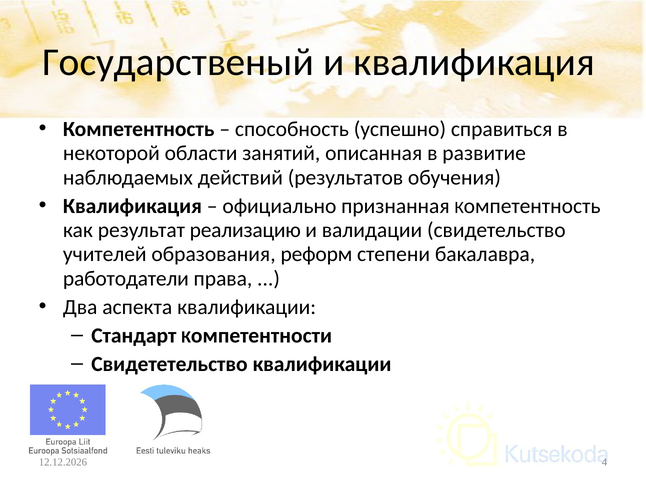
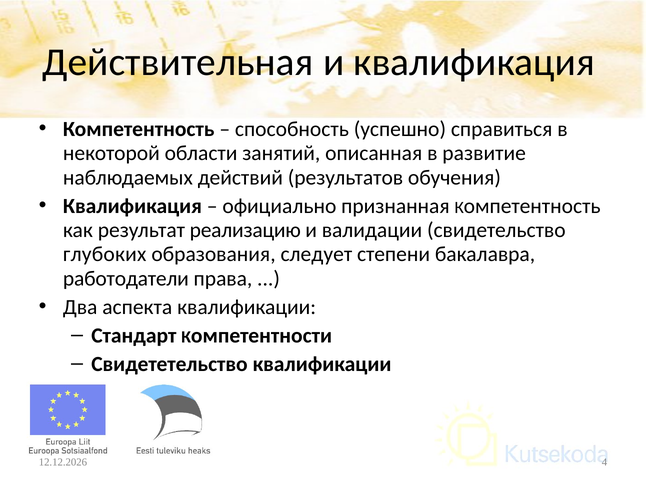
Государственый: Государственый -> Действительная (178, 63)
учителей: учителей -> глубоких (105, 255)
реформ: реформ -> следует (316, 255)
